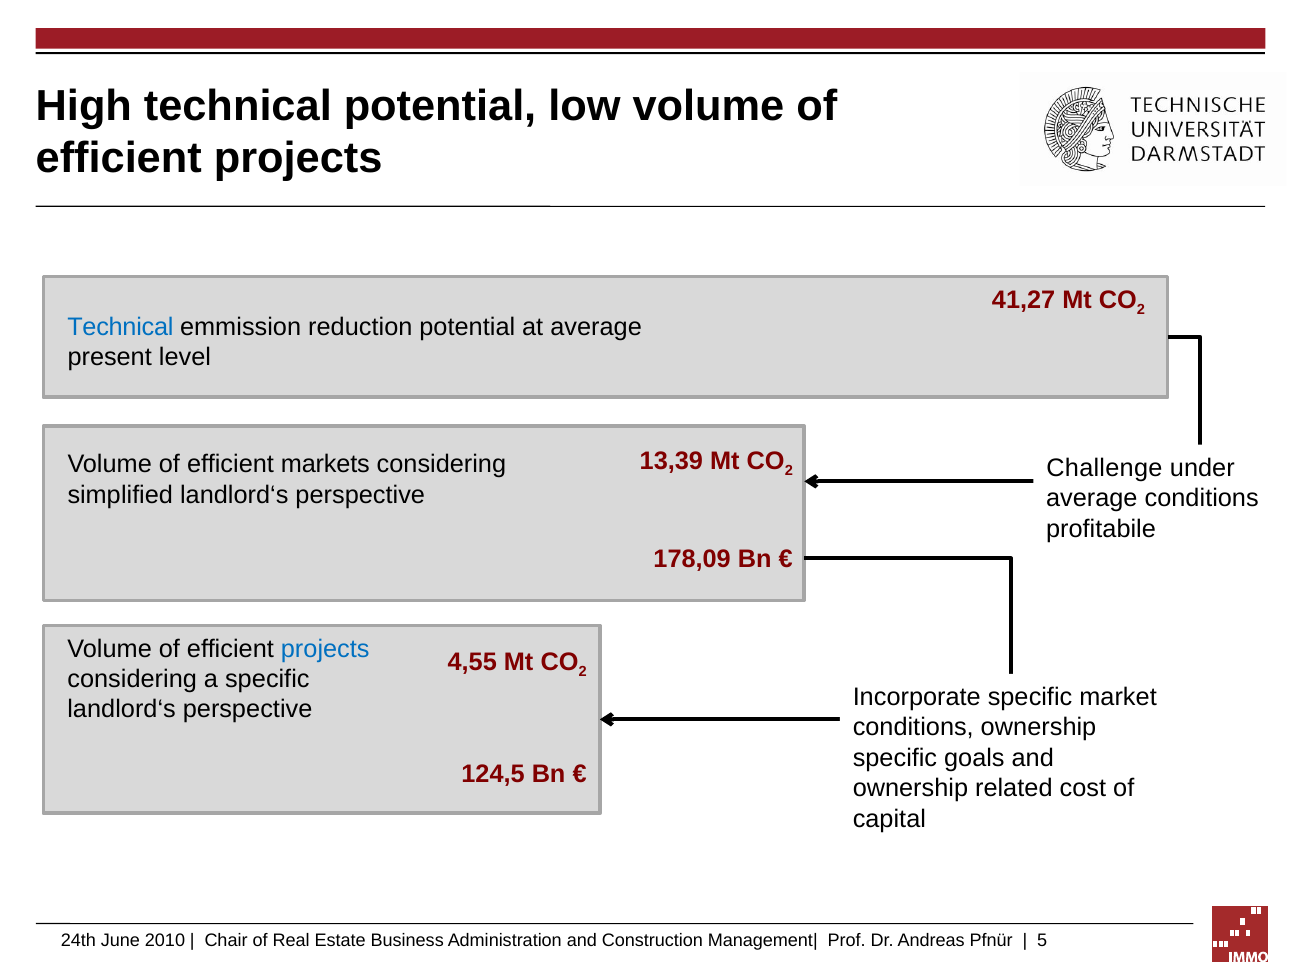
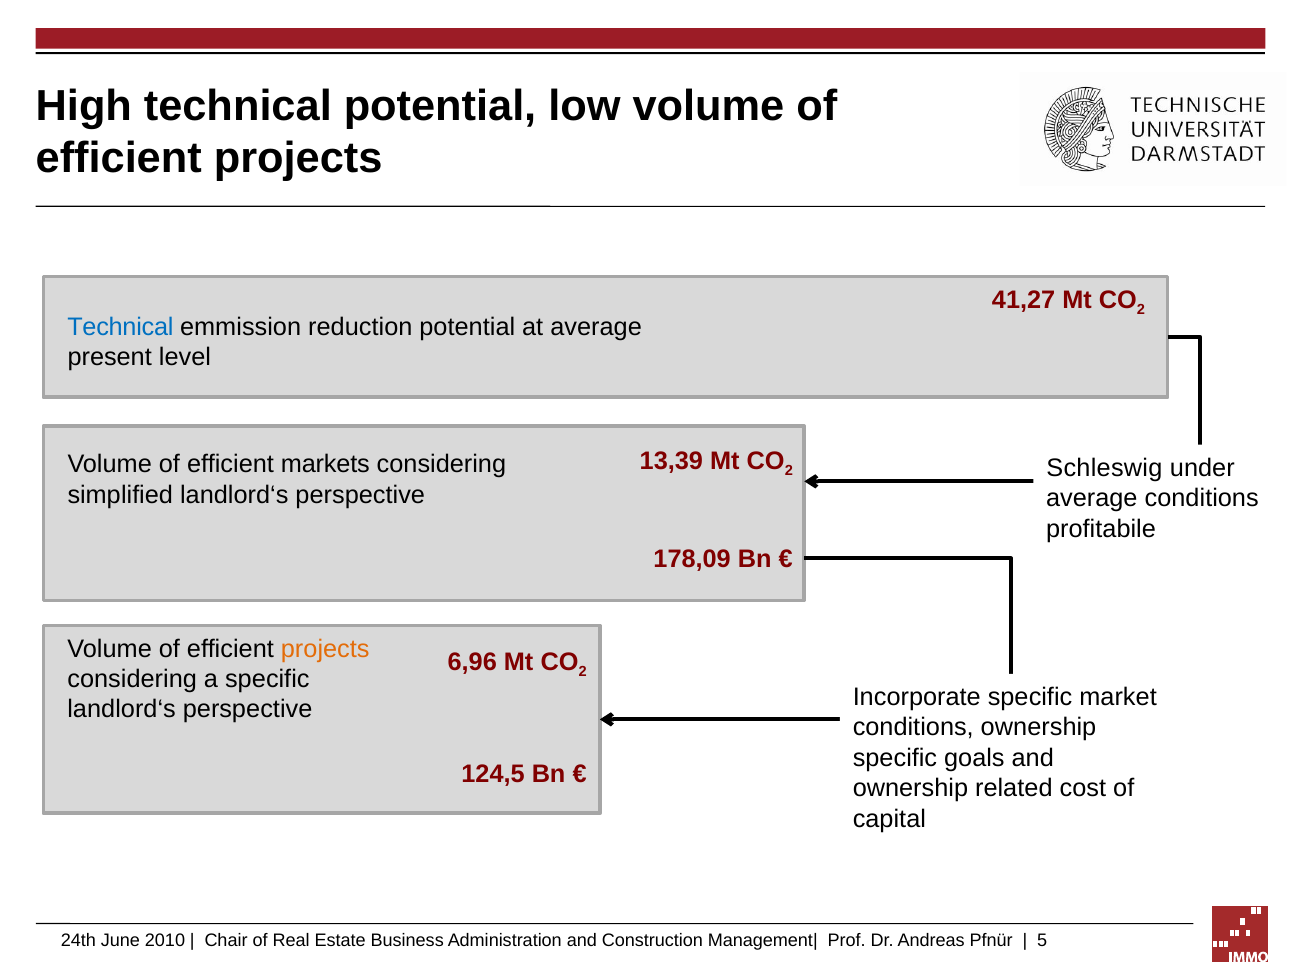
Challenge: Challenge -> Schleswig (1104, 468)
projects colour: blue -> orange (325, 649)
4,55: 4,55 -> 6,96 (472, 662)
